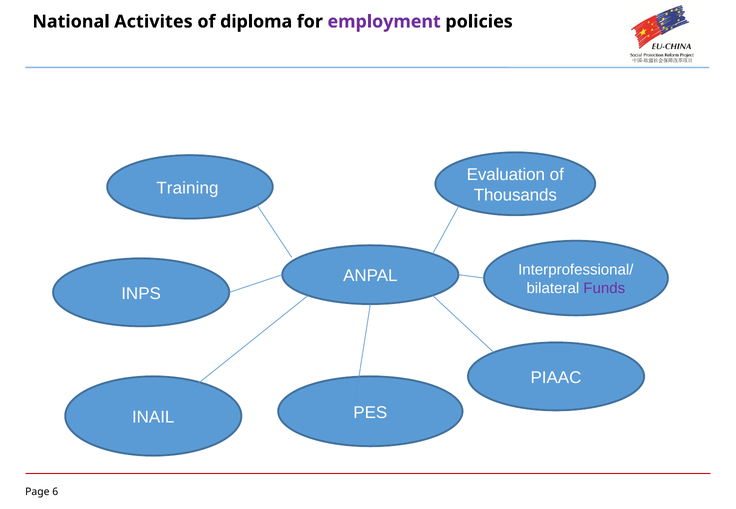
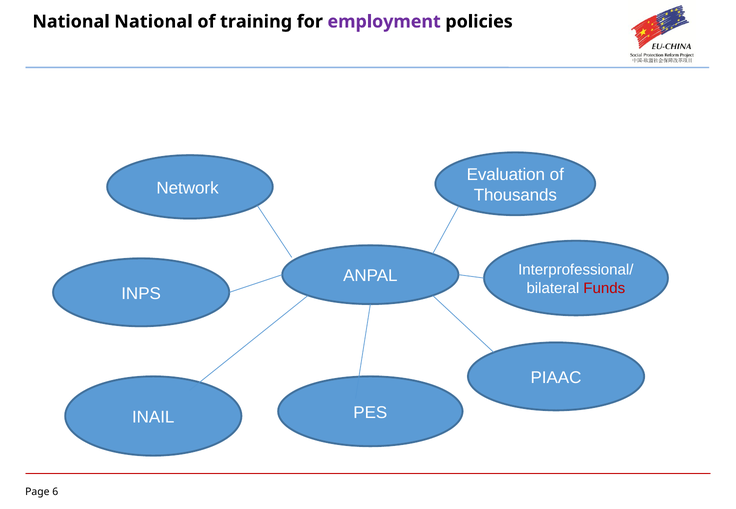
National Activites: Activites -> National (153, 22)
diploma: diploma -> training (256, 22)
Training: Training -> Network (188, 188)
Funds colour: purple -> red (604, 288)
